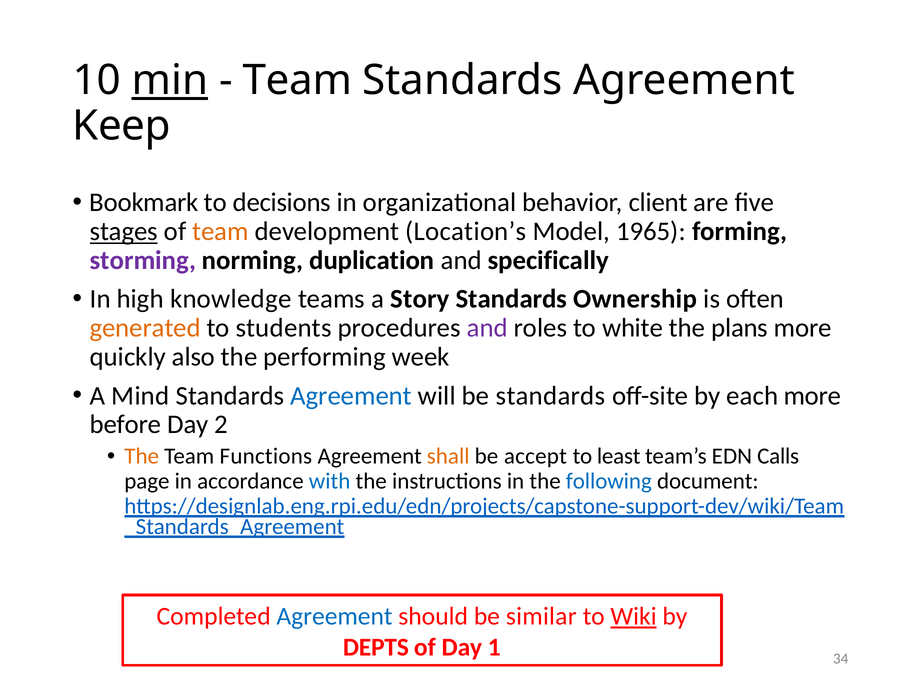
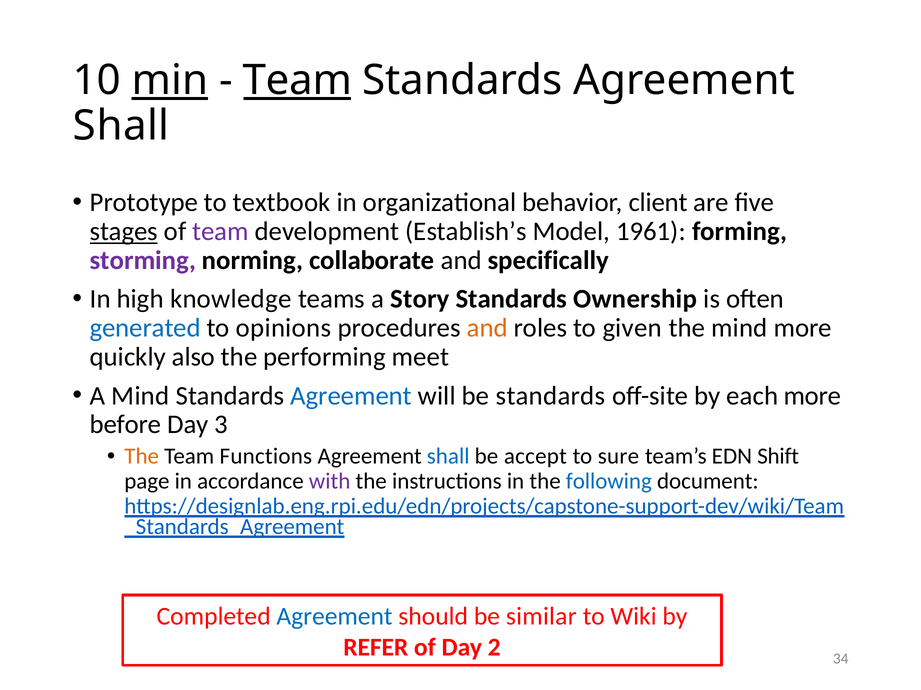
Team underline: none -> present (298, 80)
Keep: Keep -> Shall (121, 126)
Bookmark: Bookmark -> Prototype (144, 203)
decisions: decisions -> textbook (282, 203)
team colour: orange -> purple (220, 232)
Location’s: Location’s -> Establish’s (466, 232)
1965: 1965 -> 1961 (651, 232)
duplication: duplication -> collaborate (372, 261)
generated colour: orange -> blue (145, 328)
students: students -> opinions (284, 328)
and colour: purple -> orange (487, 328)
white: white -> given (632, 328)
the plans: plans -> mind (739, 328)
week: week -> meet (421, 357)
2: 2 -> 3 (221, 425)
shall colour: orange -> blue (448, 457)
least: least -> sure (618, 457)
Calls: Calls -> Shift (778, 457)
with colour: blue -> purple (330, 482)
Wiki underline: present -> none (634, 617)
DEPTS: DEPTS -> REFER (376, 648)
1: 1 -> 2 (494, 648)
